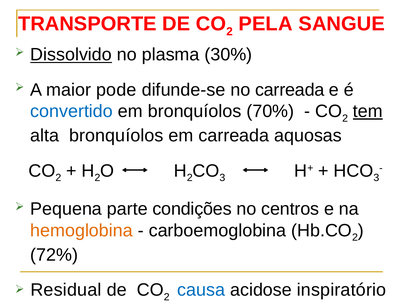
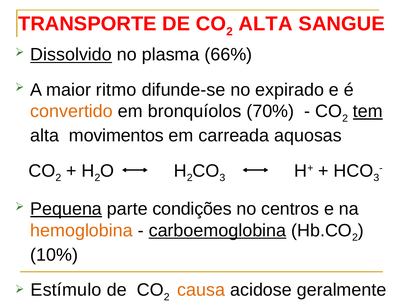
PELA: PELA -> ALTA (266, 24)
30%: 30% -> 66% (228, 55)
pode: pode -> ritmo (116, 90)
no carreada: carreada -> expirado (290, 90)
convertido colour: blue -> orange (72, 111)
alta bronquíolos: bronquíolos -> movimentos (116, 136)
Pequena underline: none -> present (66, 209)
carboemoglobina underline: none -> present (217, 231)
72%: 72% -> 10% (54, 255)
Residual: Residual -> Estímulo (66, 290)
causa colour: blue -> orange (201, 290)
inspiratório: inspiratório -> geralmente (342, 290)
